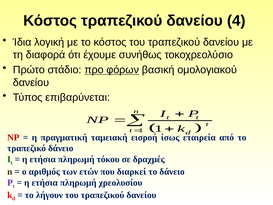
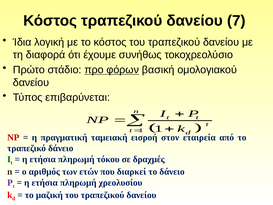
4: 4 -> 7 (236, 21)
ίσως: ίσως -> στον (170, 137)
λήγουν: λήγουν -> μαζική (49, 195)
